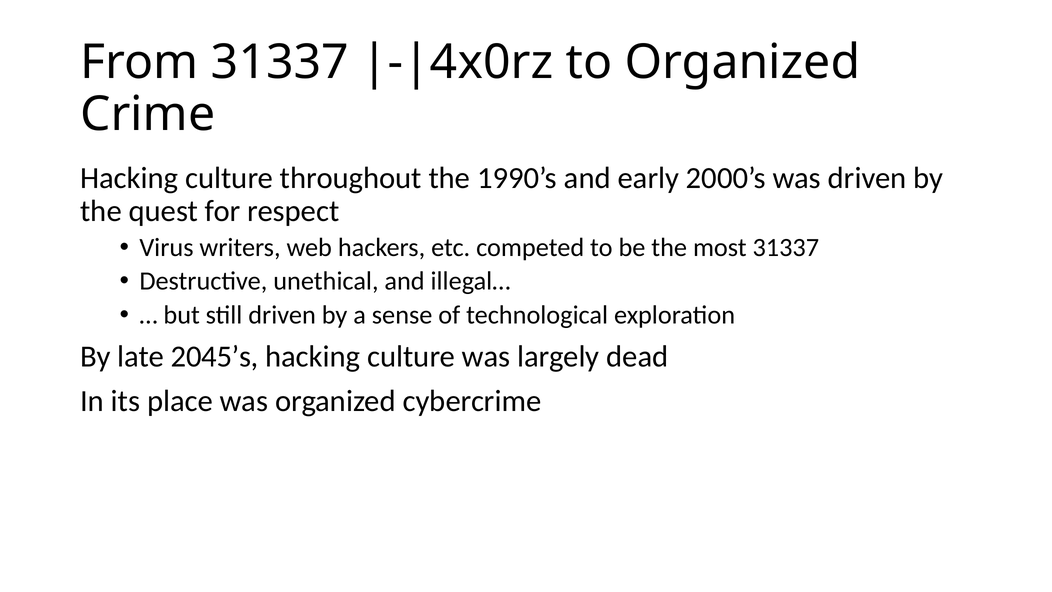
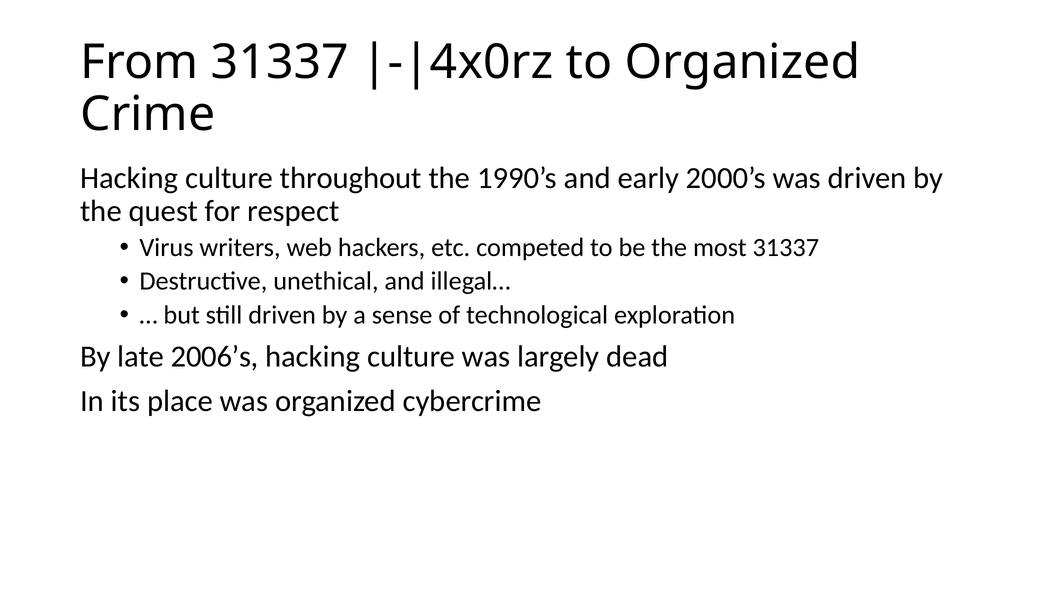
2045’s: 2045’s -> 2006’s (215, 357)
